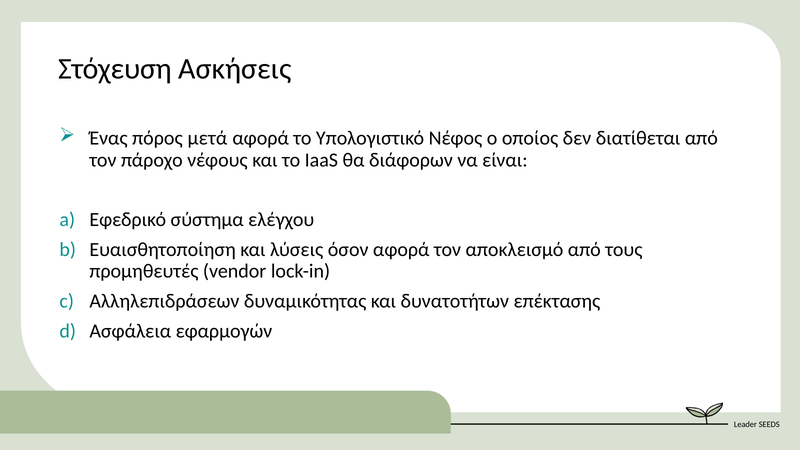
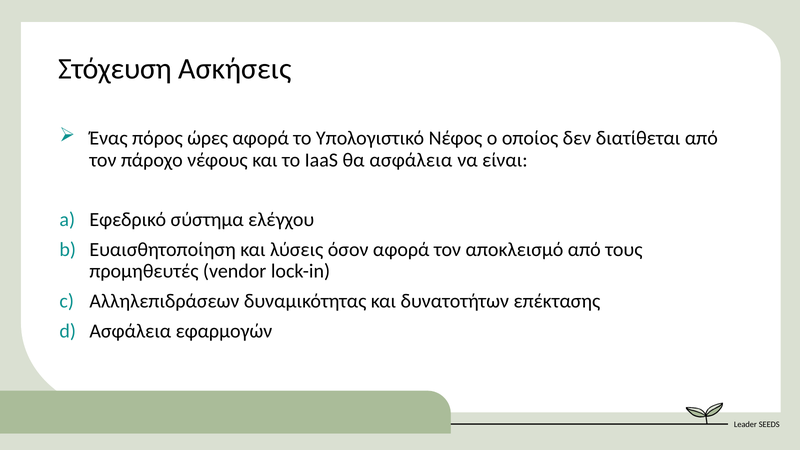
μετά: μετά -> ώρες (208, 138)
θα διάφορων: διάφορων -> ασφάλεια (411, 160)
